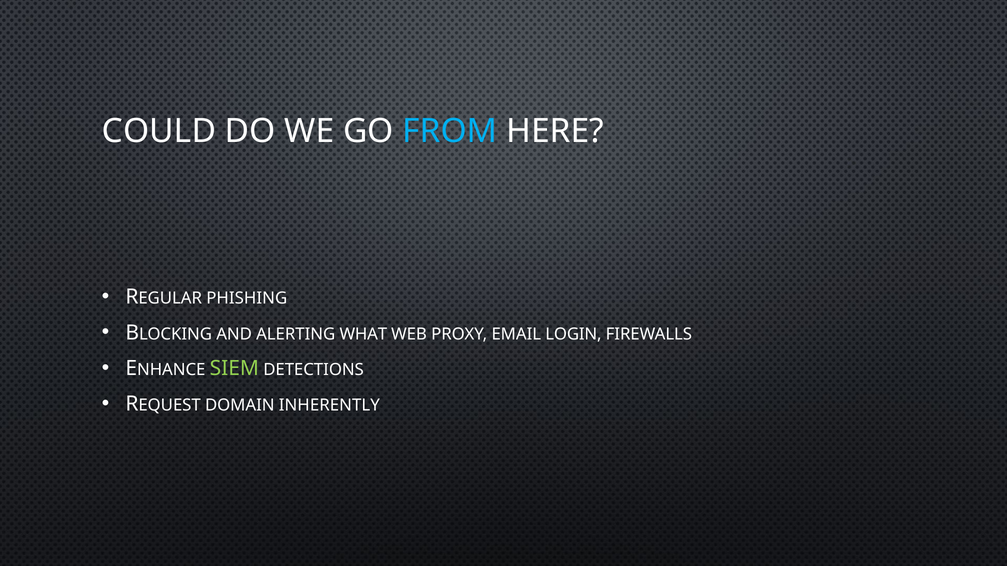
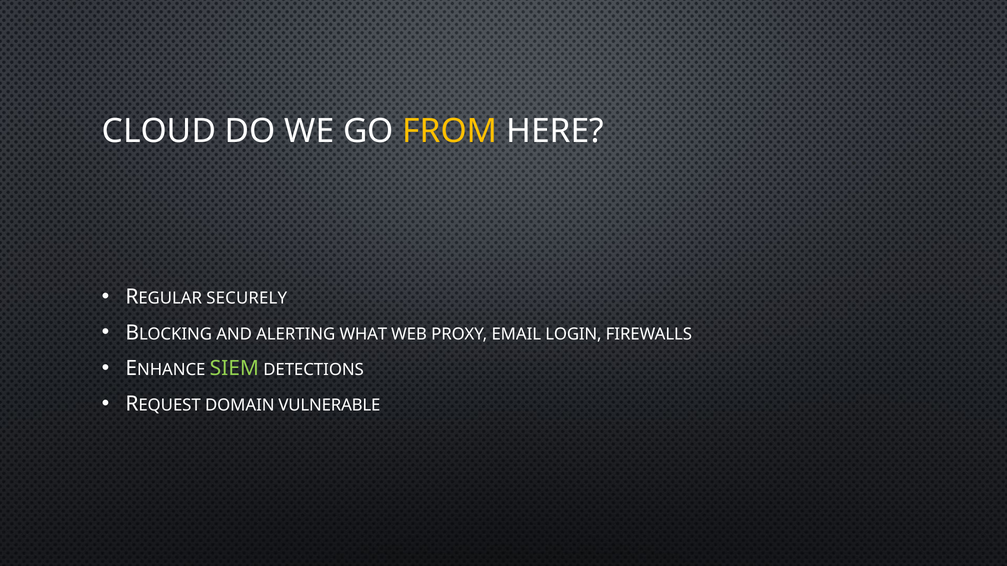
COULD: COULD -> CLOUD (159, 131)
FROM colour: light blue -> yellow (450, 131)
PHISHING: PHISHING -> SECURELY (247, 299)
INHERENTLY: INHERENTLY -> VULNERABLE (329, 406)
